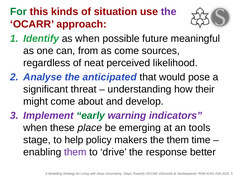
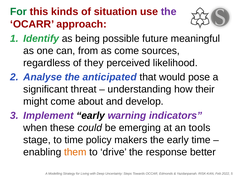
as when: when -> being (88, 39)
neat: neat -> they (94, 63)
early colour: green -> black (91, 115)
place: place -> could (90, 127)
to help: help -> time (74, 139)
the them: them -> early (178, 139)
them colour: purple -> orange (75, 152)
